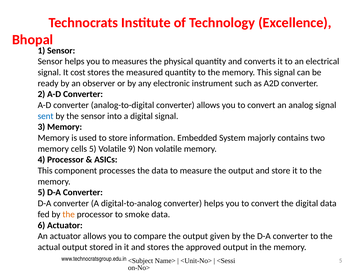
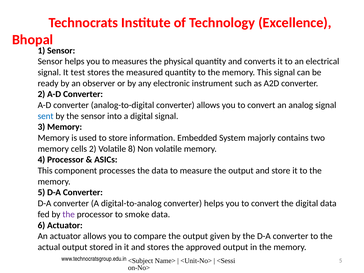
cost: cost -> test (78, 72)
cells 5: 5 -> 2 (93, 149)
9: 9 -> 8 (132, 149)
the colour: orange -> purple (69, 214)
